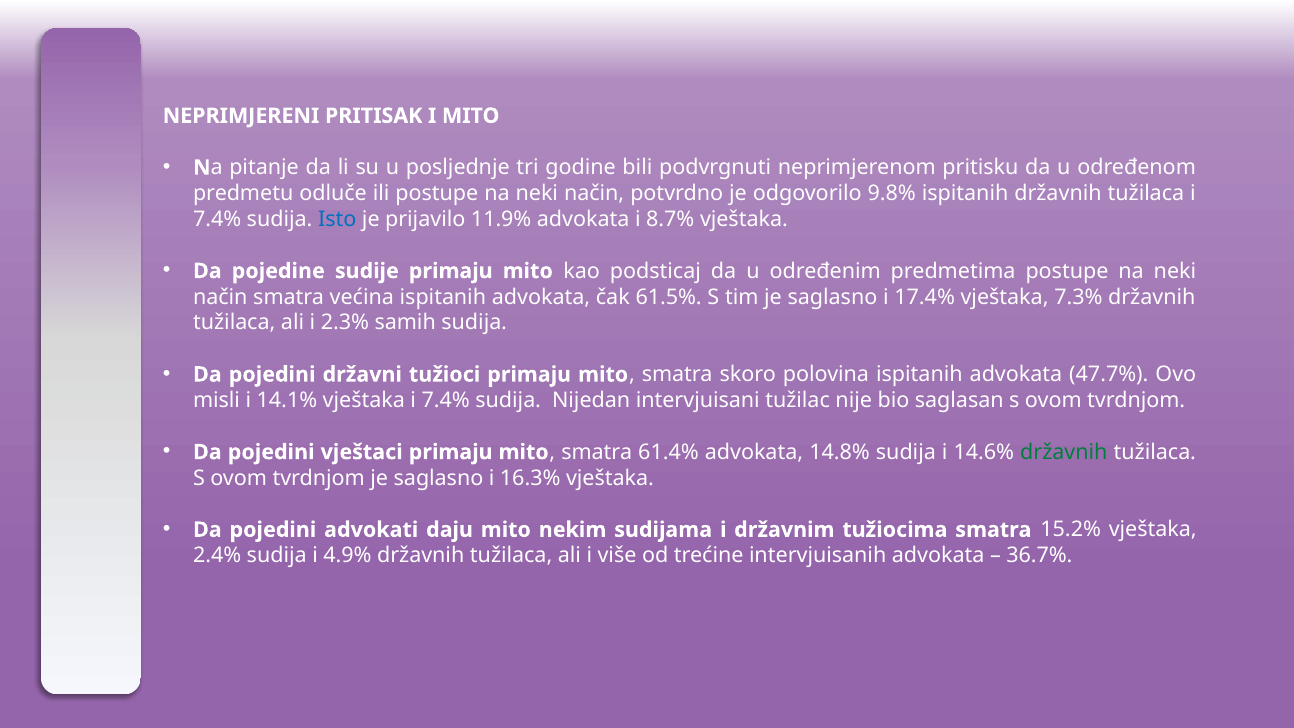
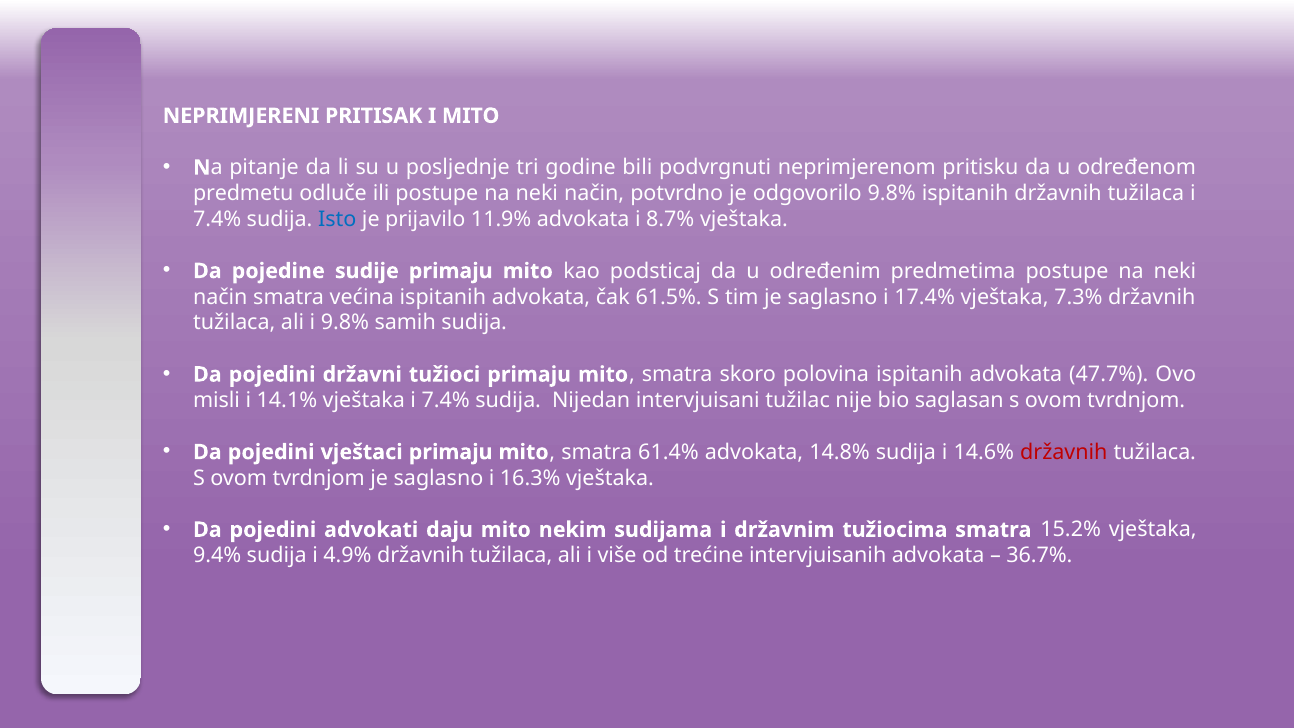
i 2.3%: 2.3% -> 9.8% (345, 323)
državnih colour: green -> red (1064, 452)
2.4%: 2.4% -> 9.4% (217, 556)
